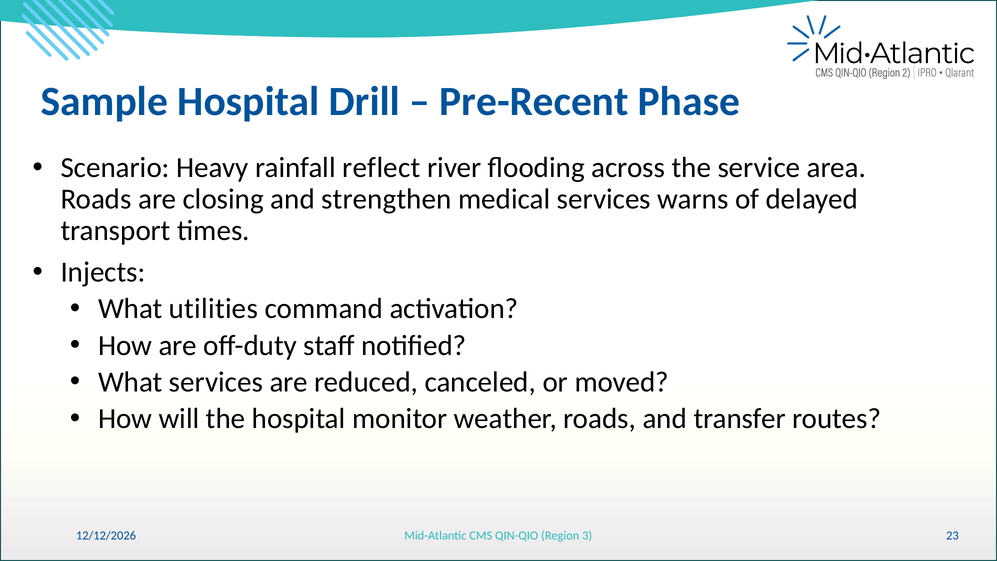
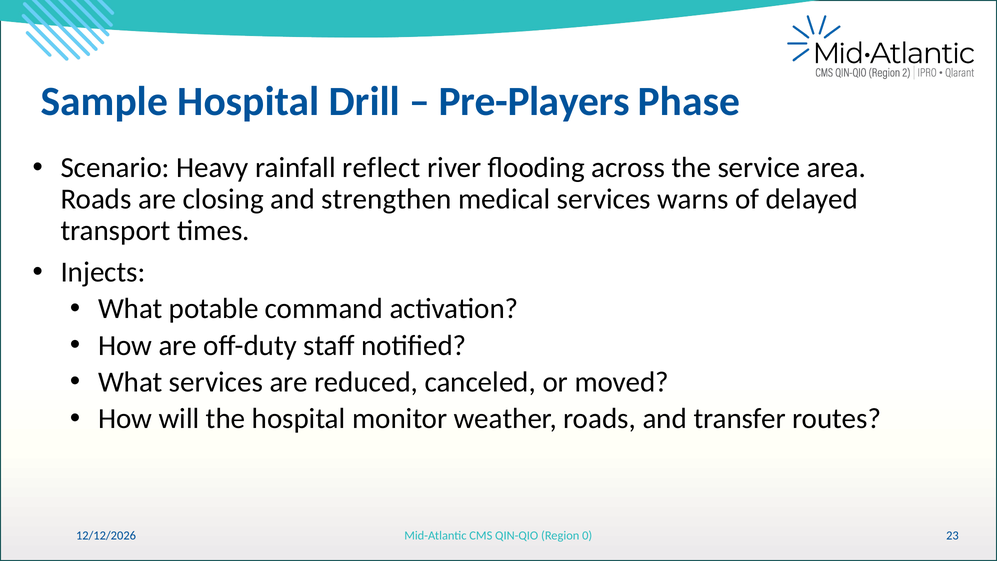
Pre-Recent: Pre-Recent -> Pre-Players (534, 101)
utilities: utilities -> potable (214, 309)
3: 3 -> 0 (587, 535)
